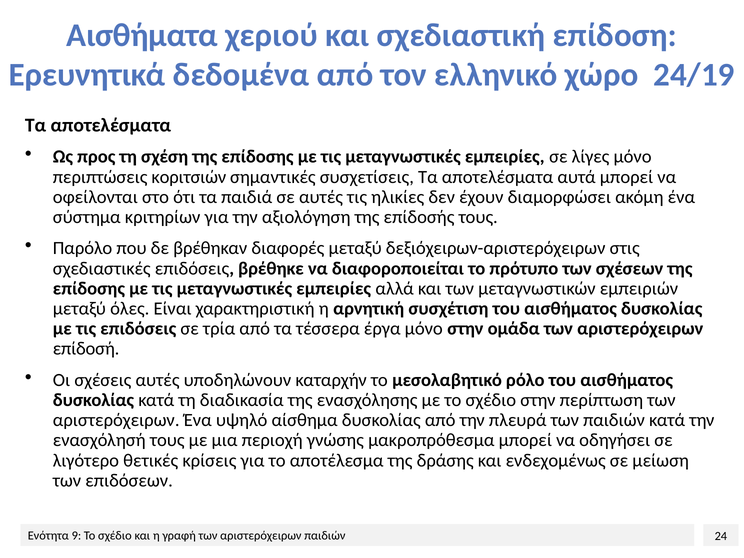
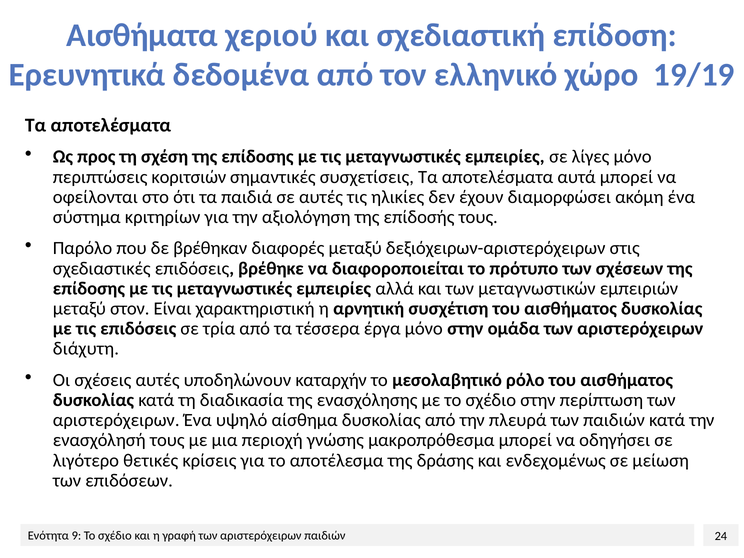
24/19: 24/19 -> 19/19 (694, 75)
όλες: όλες -> στον (130, 309)
επίδοσή: επίδοσή -> διάχυτη (86, 349)
